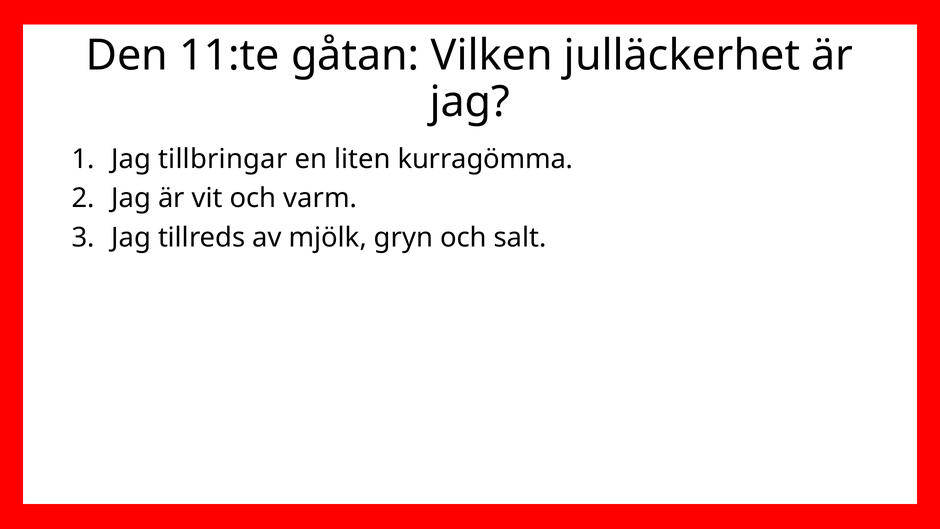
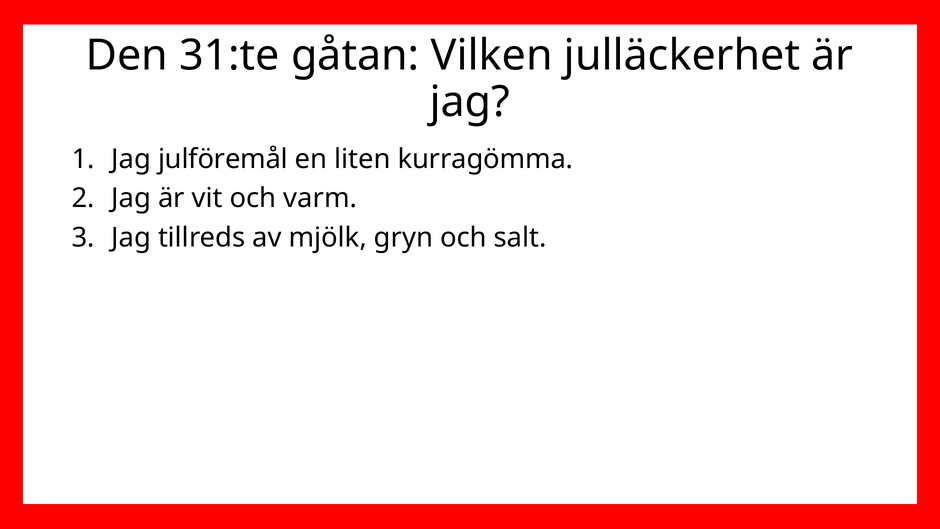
11:te: 11:te -> 31:te (229, 56)
tillbringar: tillbringar -> julföremål (223, 159)
